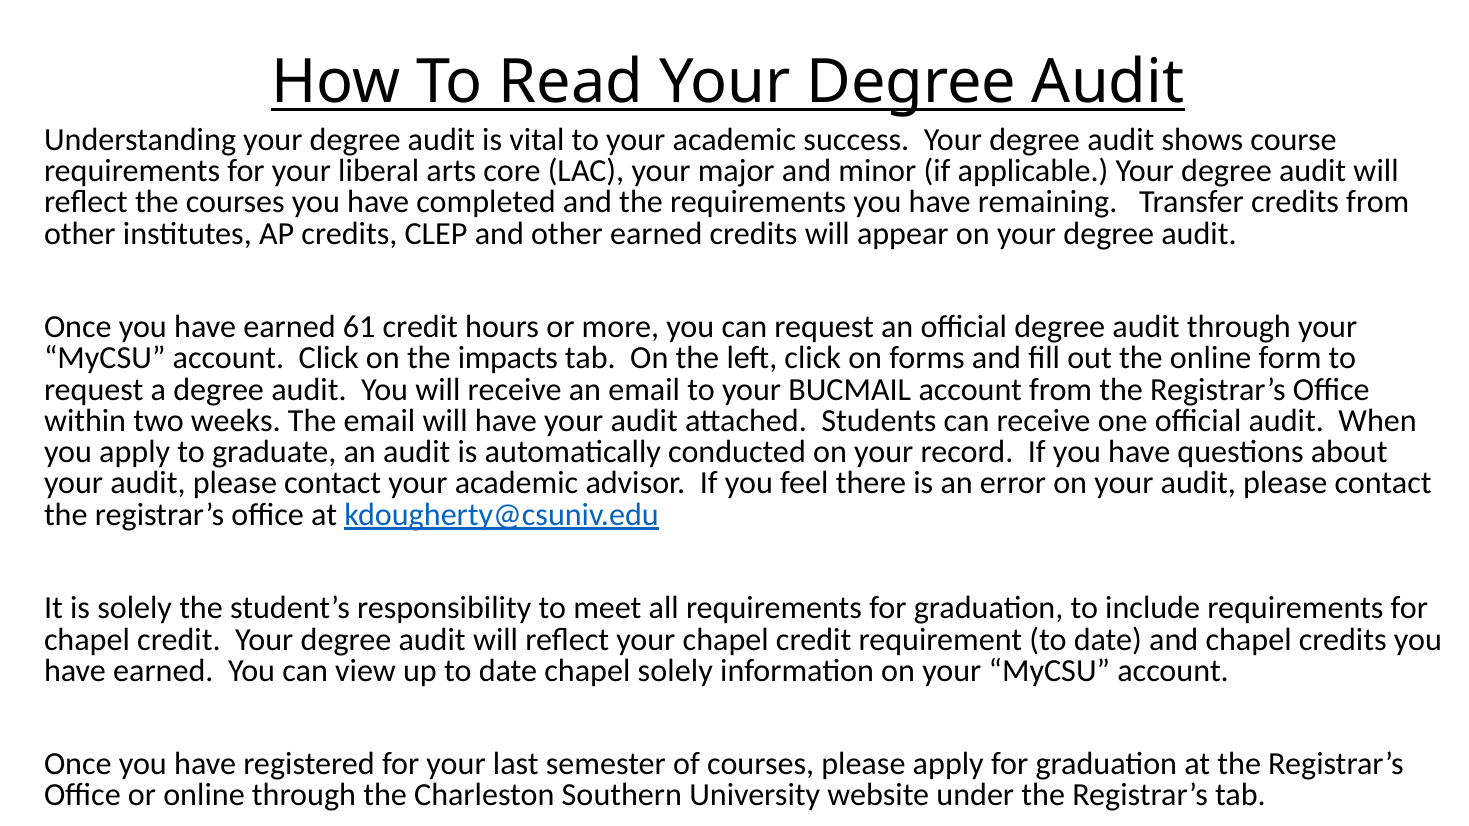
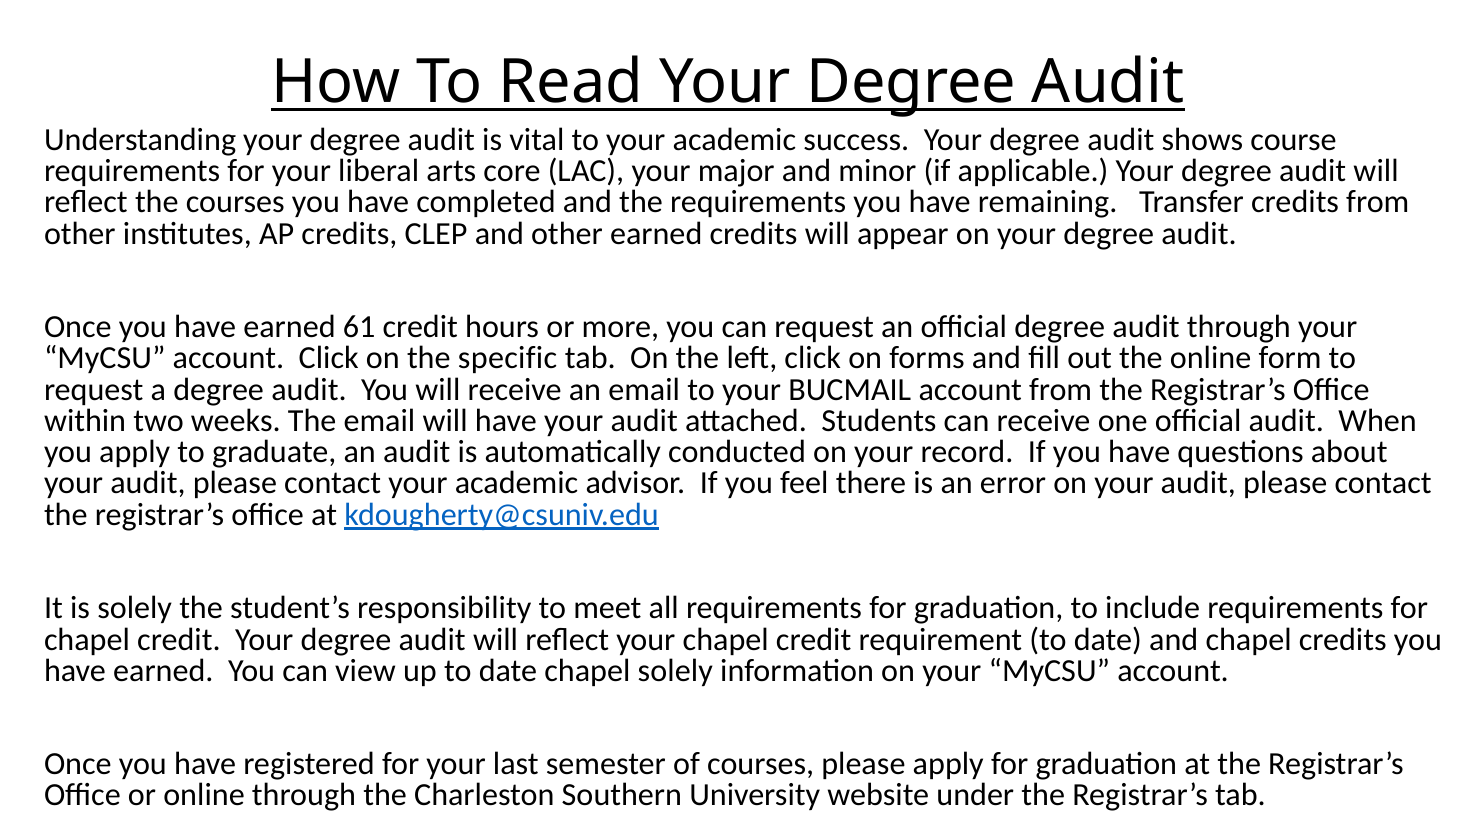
impacts: impacts -> specific (508, 358)
